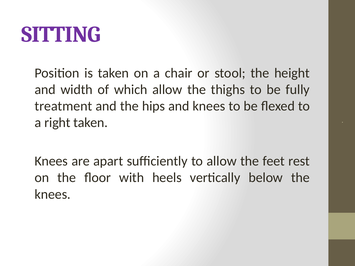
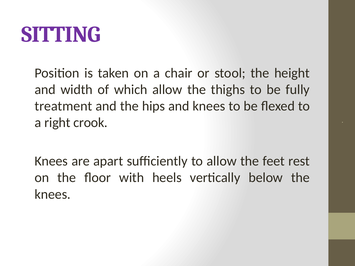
right taken: taken -> crook (91, 123)
